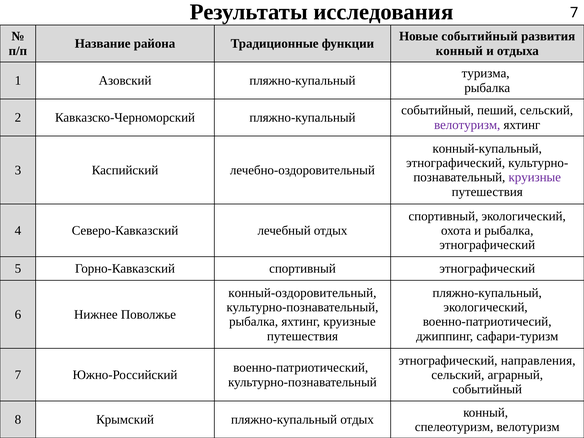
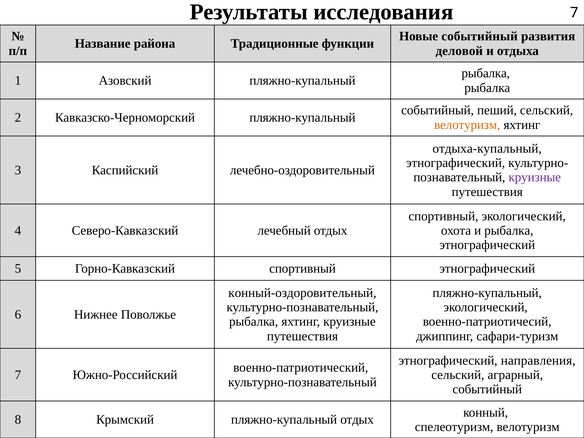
конный: конный -> деловой (459, 51)
туризма: туризма -> рыбалка (486, 73)
велотуризм colour: purple -> orange (467, 125)
конный-купальный: конный-купальный -> отдыха-купальный (487, 149)
